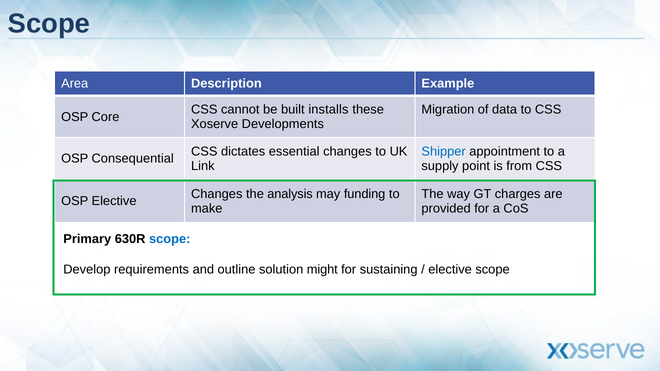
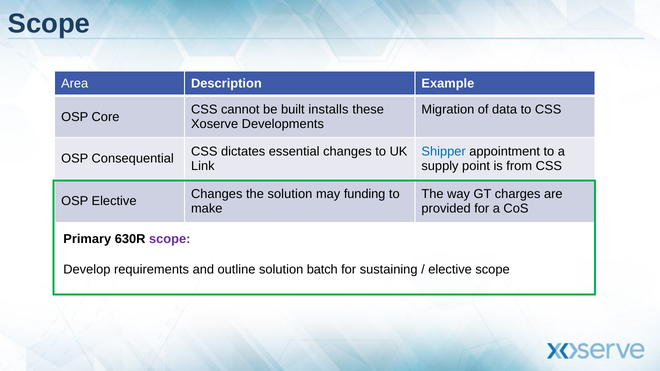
the analysis: analysis -> solution (290, 194)
scope colour: blue -> purple (170, 239)
might: might -> batch (322, 270)
